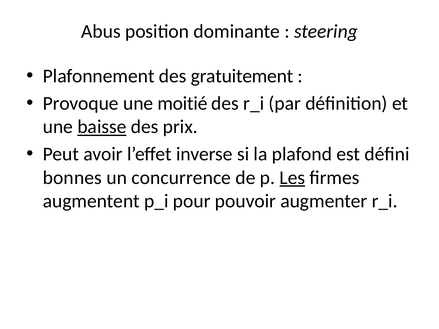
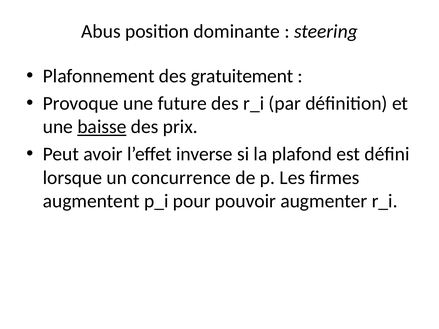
moitié: moitié -> future (182, 104)
bonnes: bonnes -> lorsque (72, 178)
Les underline: present -> none (292, 178)
